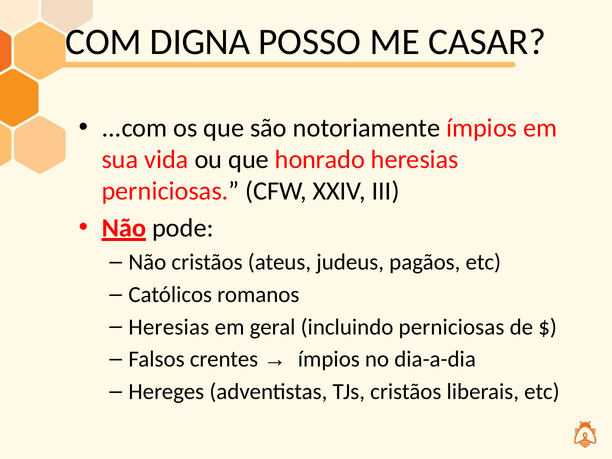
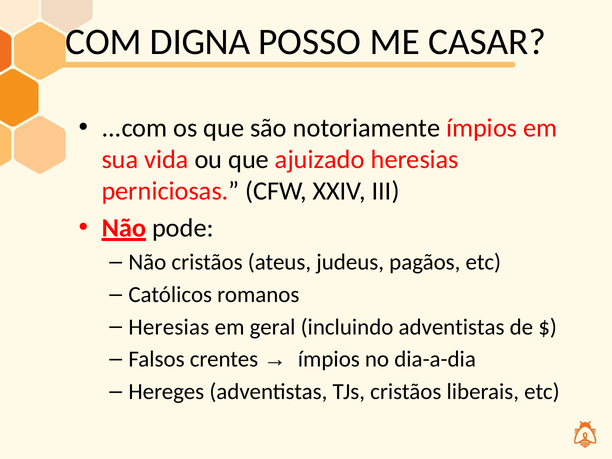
honrado: honrado -> ajuizado (320, 159)
incluindo perniciosas: perniciosas -> adventistas (452, 327)
